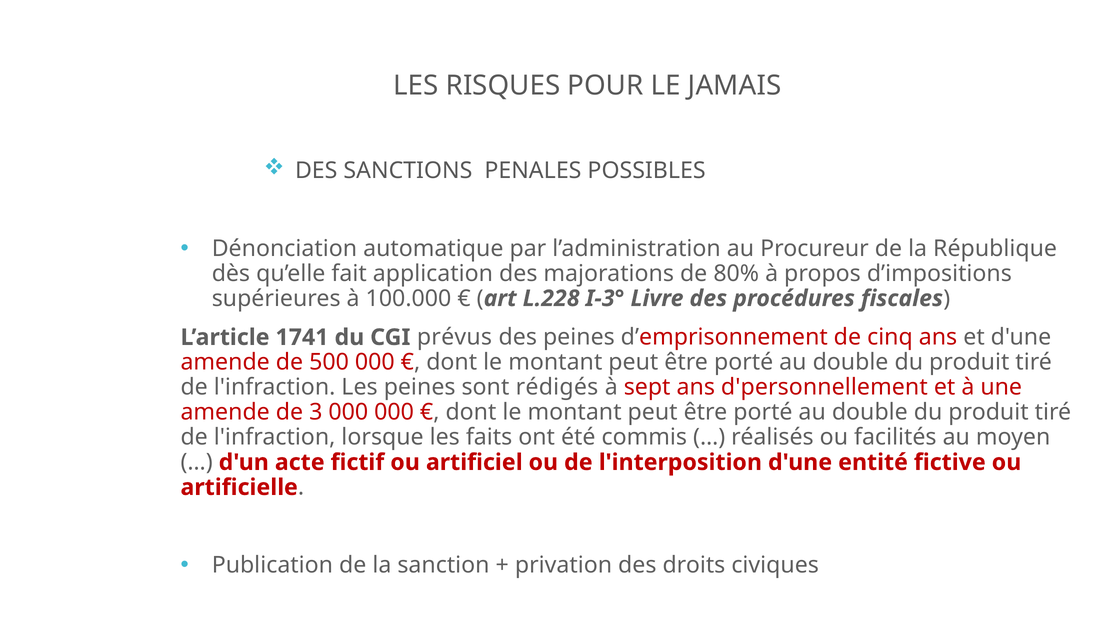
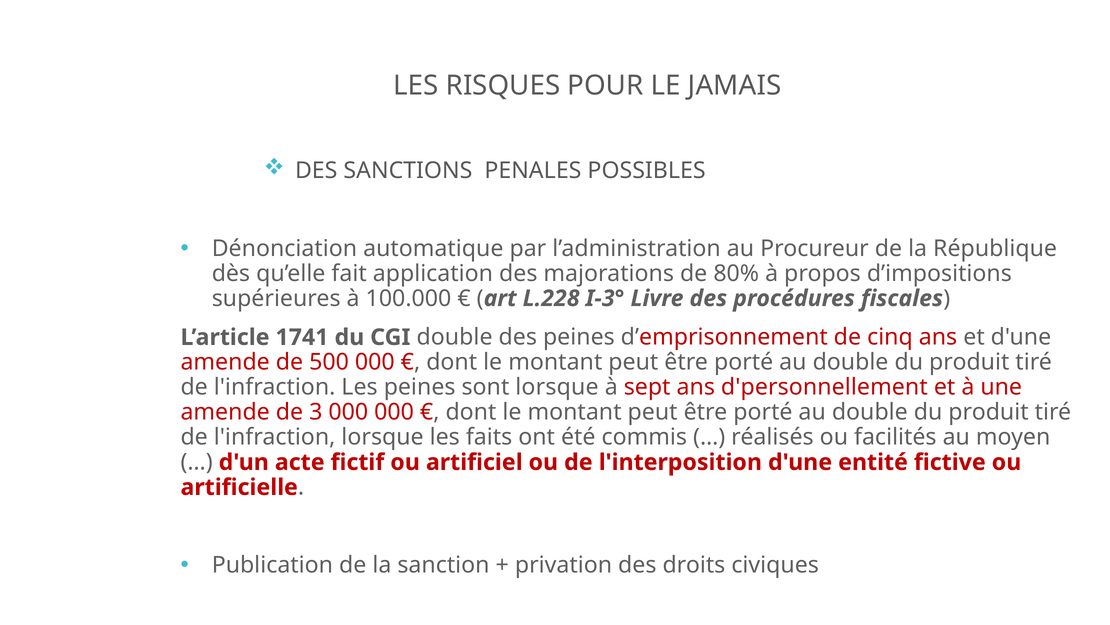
CGI prévus: prévus -> double (455, 337)
sont rédigés: rédigés -> lorsque (557, 387)
